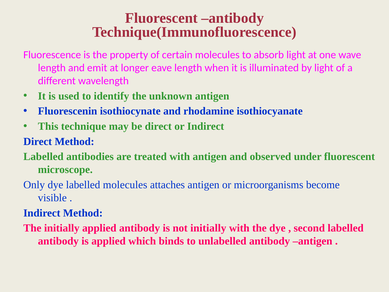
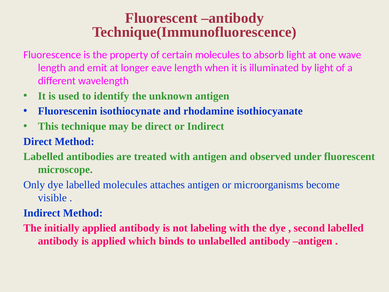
not initially: initially -> labeling (208, 228)
